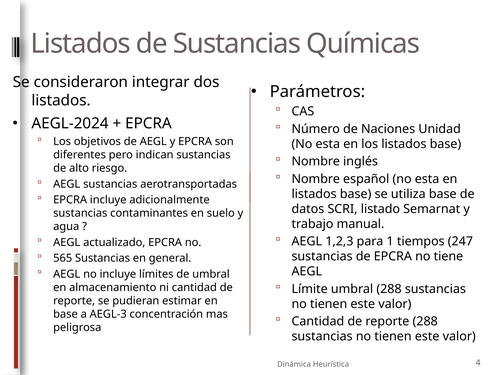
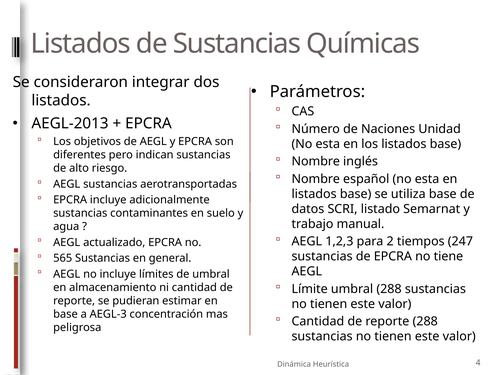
AEGL-2024: AEGL-2024 -> AEGL-2013 (70, 124)
1: 1 -> 2 (390, 241)
